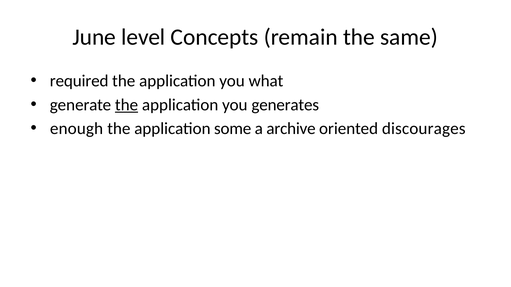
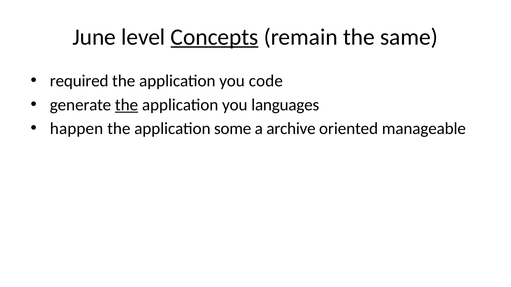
Concepts underline: none -> present (215, 37)
what: what -> code (266, 81)
generates: generates -> languages (285, 105)
enough: enough -> happen (77, 129)
discourages: discourages -> manageable (424, 129)
